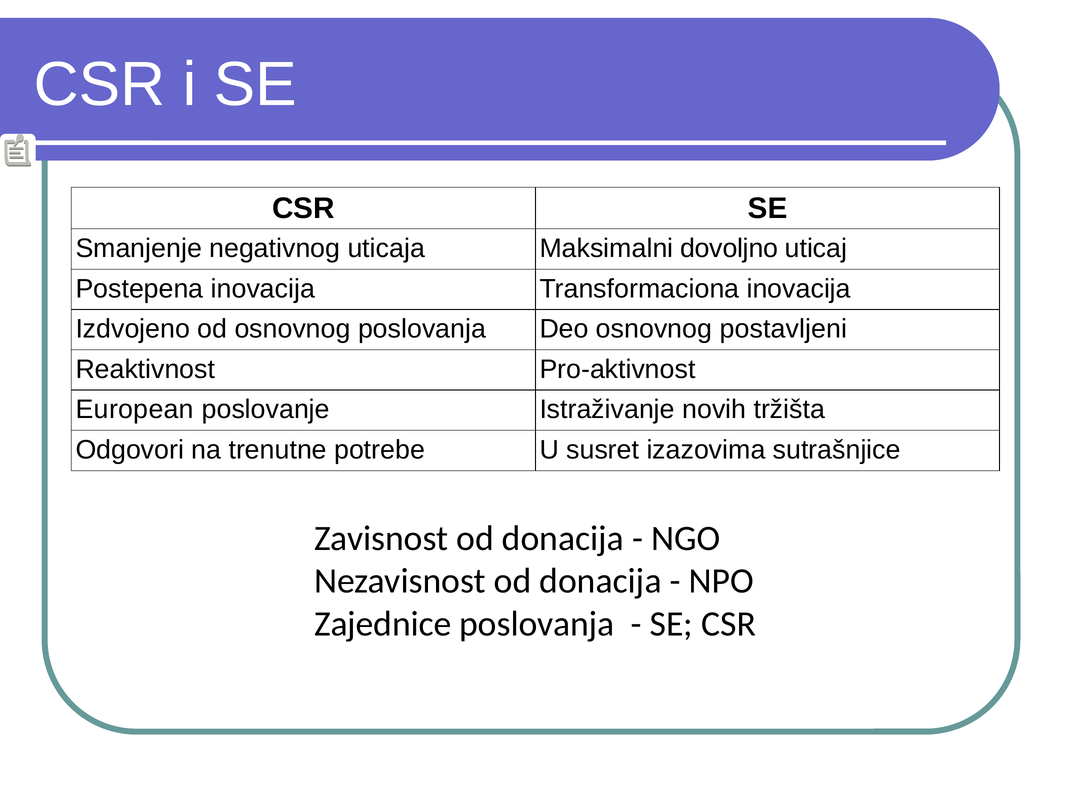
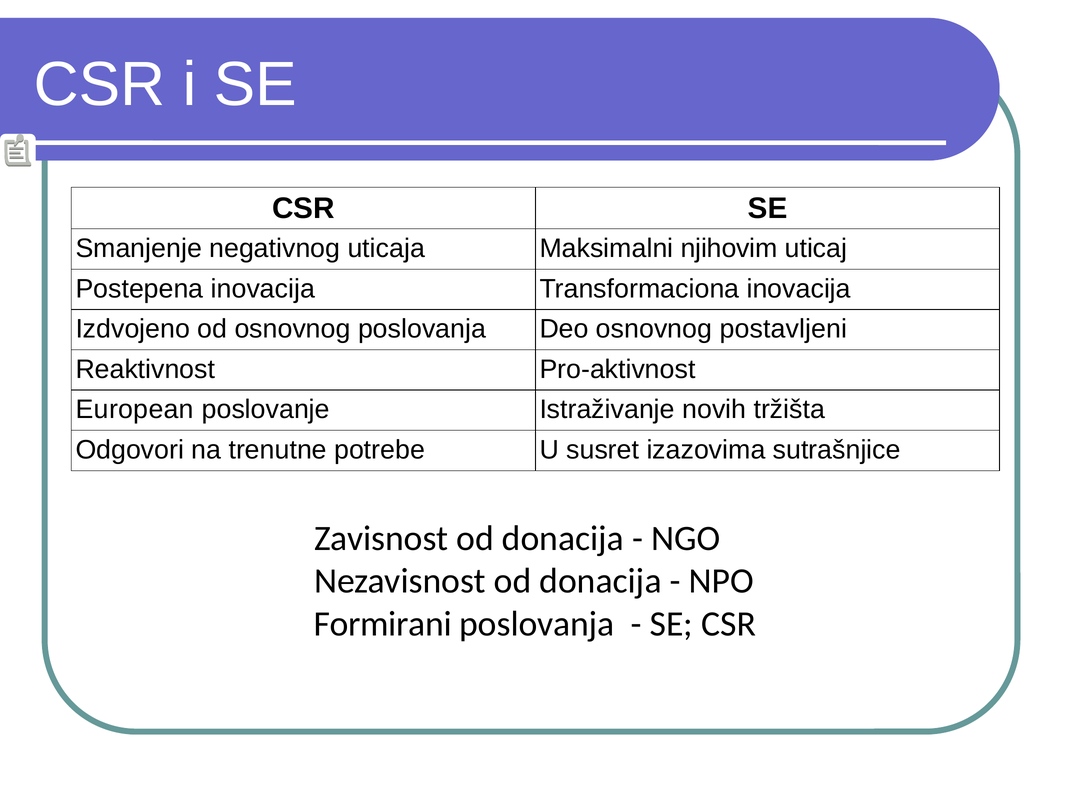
dovoljno: dovoljno -> njihovim (729, 248)
Zajednice: Zajednice -> Formirani (383, 624)
